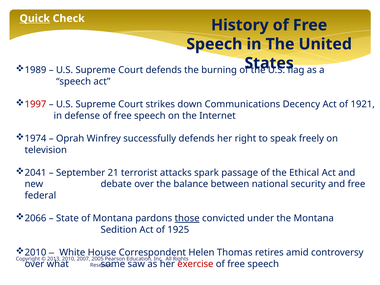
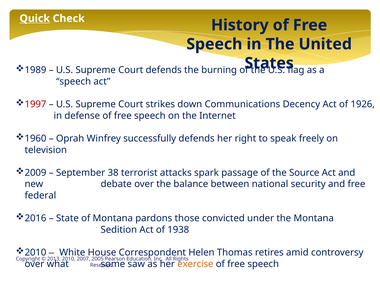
1921: 1921 -> 1926 (363, 104)
1974: 1974 -> 1960 (36, 138)
2041: 2041 -> 2009 (36, 173)
21: 21 -> 38 (113, 173)
Ethical: Ethical -> Source (304, 173)
2066: 2066 -> 2016 (36, 218)
those underline: present -> none (187, 218)
1925: 1925 -> 1938 (178, 230)
exercise colour: red -> orange (195, 264)
